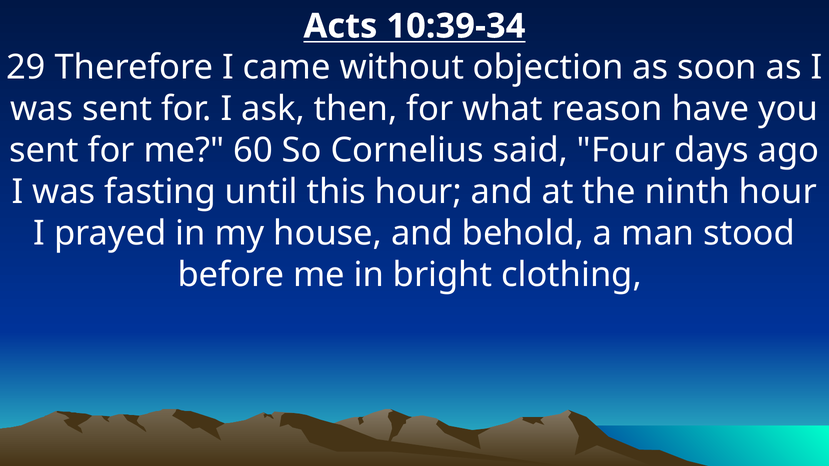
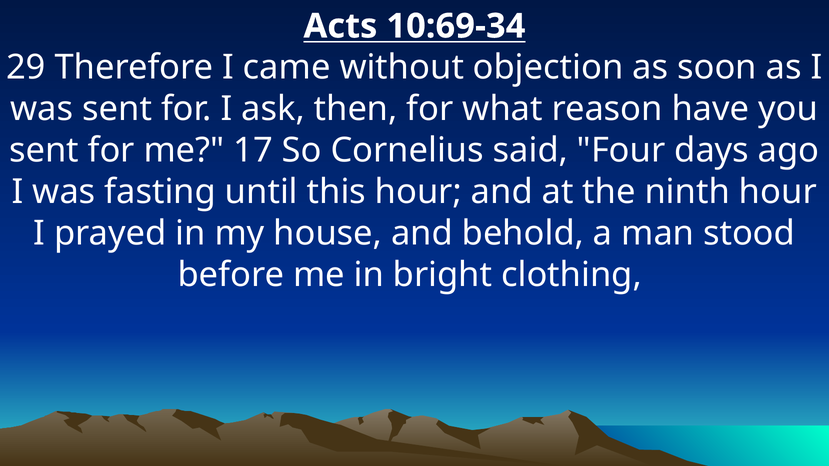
10:39-34: 10:39-34 -> 10:69-34 (456, 26)
60: 60 -> 17 (253, 151)
